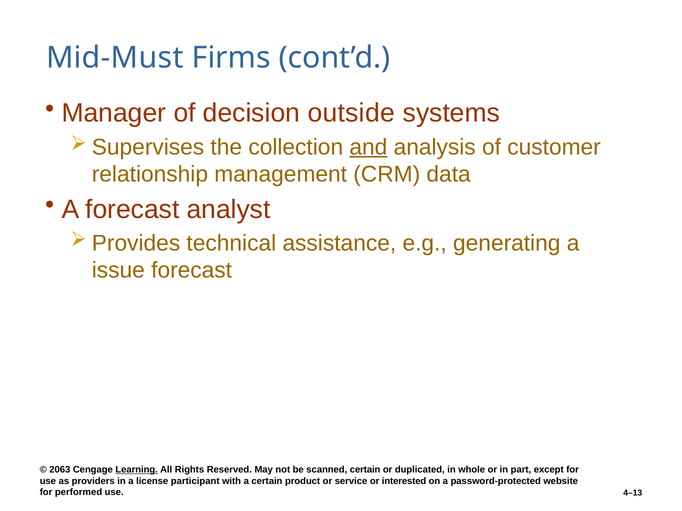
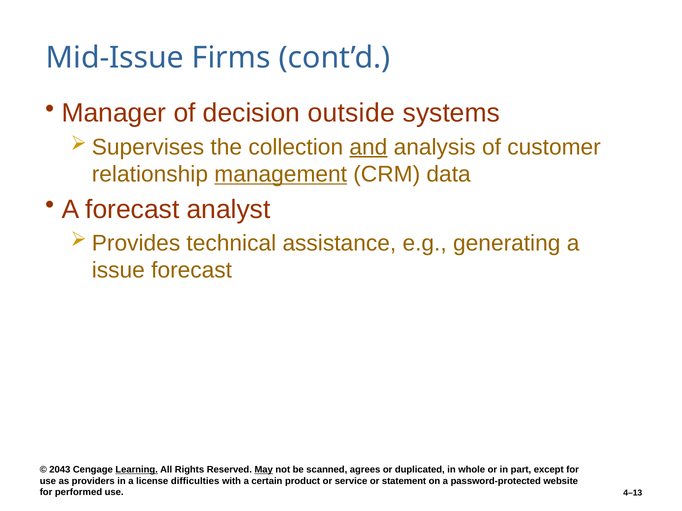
Mid-Must: Mid-Must -> Mid-Issue (115, 58)
management underline: none -> present (281, 174)
2063: 2063 -> 2043 (60, 470)
May underline: none -> present (264, 470)
scanned certain: certain -> agrees (365, 470)
participant: participant -> difficulties (195, 481)
interested: interested -> statement (404, 481)
